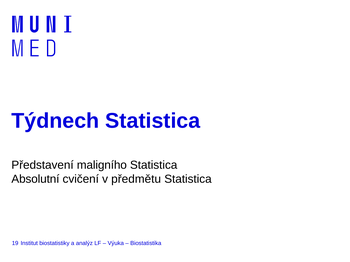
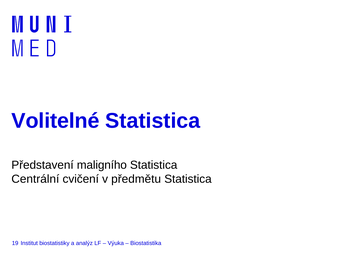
Týdnech: Týdnech -> Volitelné (55, 121)
Absolutní: Absolutní -> Centrální (35, 179)
